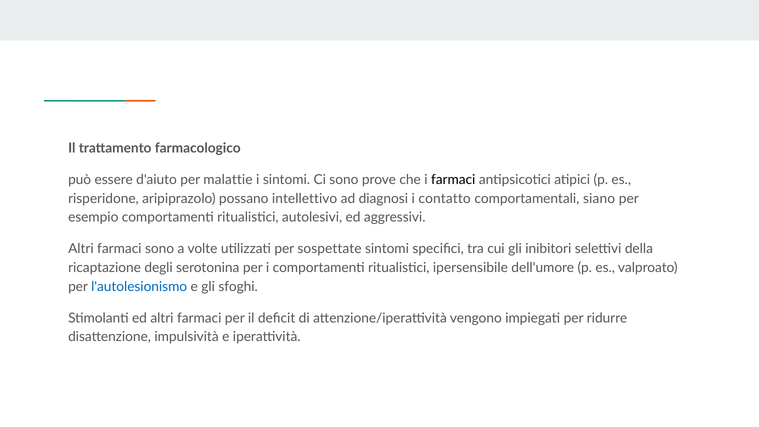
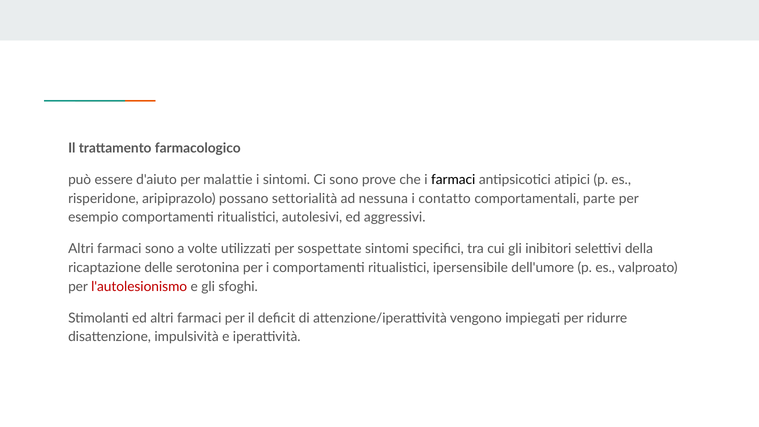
intellettivo: intellettivo -> settorialità (305, 199)
diagnosi: diagnosi -> nessuna (383, 199)
siano: siano -> parte (599, 199)
degli: degli -> delle (159, 268)
l'autolesionismo colour: blue -> red (139, 286)
